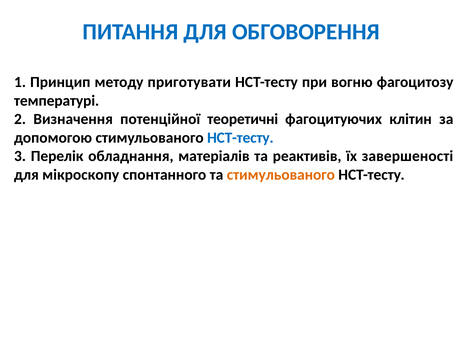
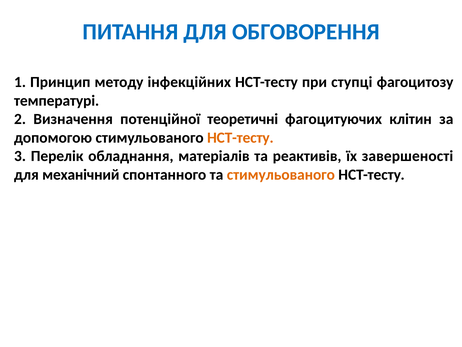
приготувати: приготувати -> інфекційних (189, 82)
вогню: вогню -> ступці (352, 82)
НСТ-тесту colour: blue -> orange (240, 137)
мікроскопу: мікроскопу -> механічний (81, 174)
